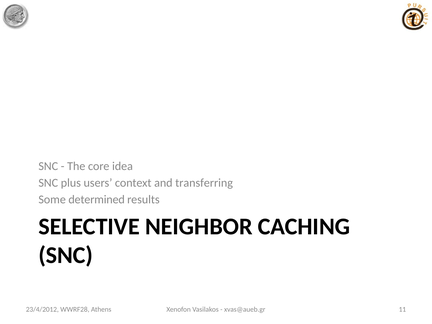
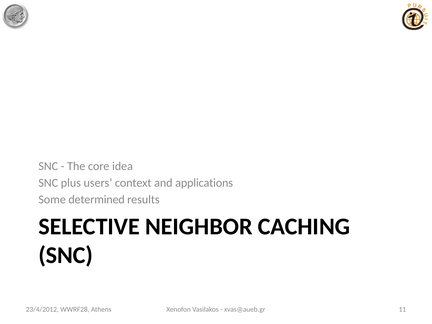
transferring: transferring -> applications (204, 183)
